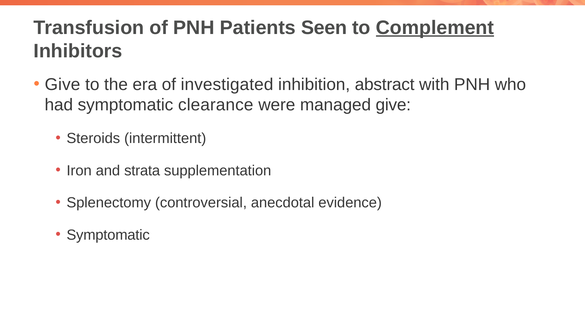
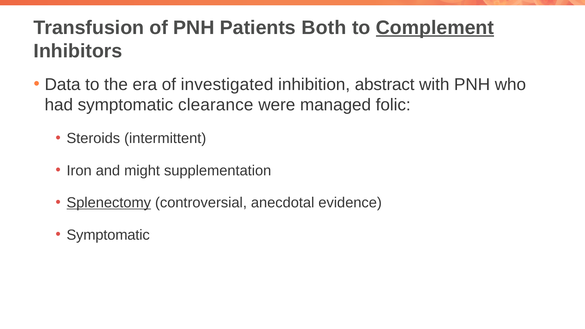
Seen: Seen -> Both (324, 28)
Give: Give -> Data (63, 85)
managed give: give -> folic (393, 105)
strata: strata -> might (142, 171)
Splenectomy underline: none -> present (109, 203)
